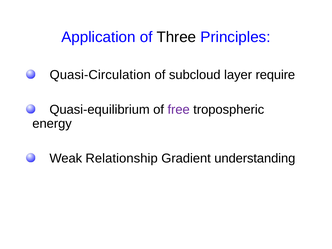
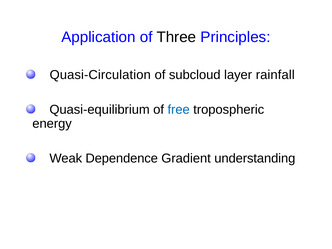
require: require -> rainfall (275, 75)
free colour: purple -> blue (179, 110)
Relationship: Relationship -> Dependence (122, 158)
